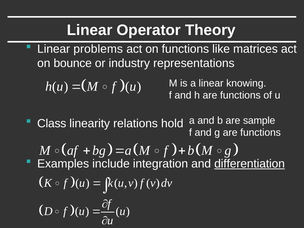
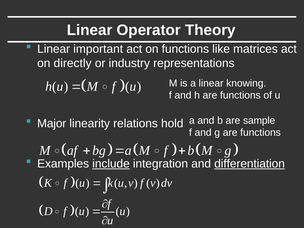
problems: problems -> important (98, 49)
bounce: bounce -> directly (73, 63)
Class: Class -> Major (52, 123)
include underline: none -> present (111, 164)
